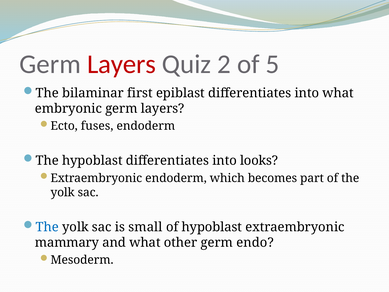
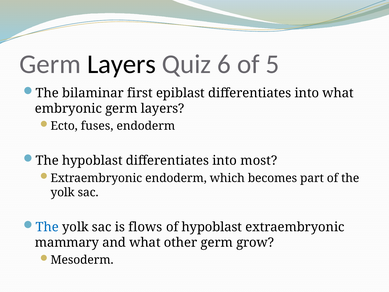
Layers colour: red -> black (121, 64)
2: 2 -> 6 (224, 64)
looks: looks -> most (259, 161)
small: small -> flows (145, 227)
endo: endo -> grow (255, 242)
